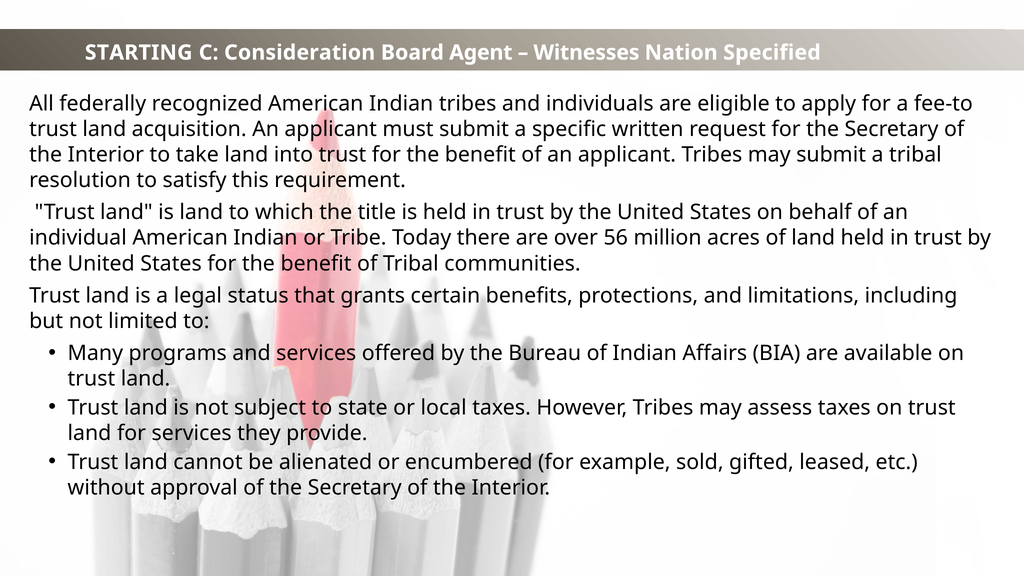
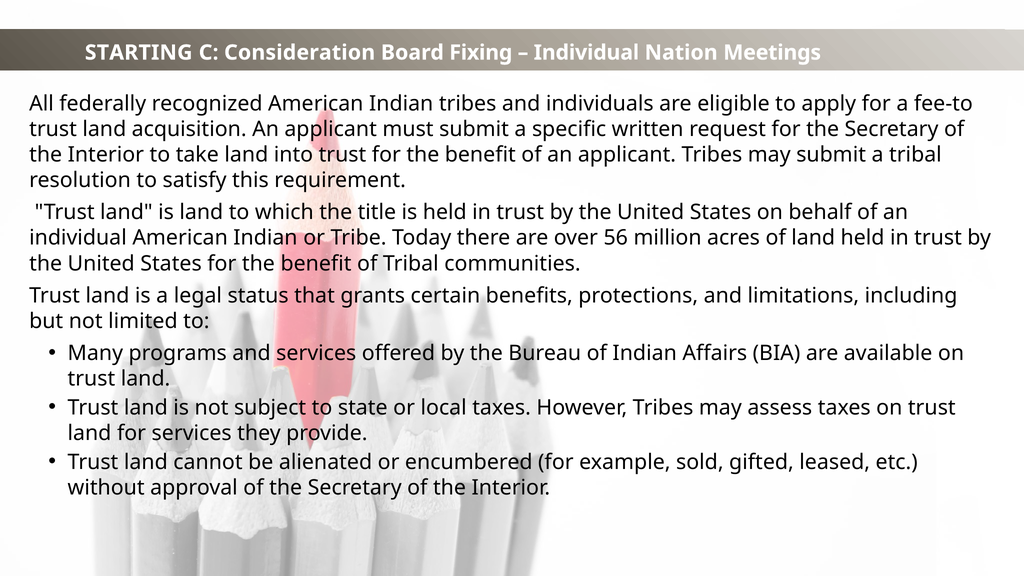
Agent: Agent -> Fixing (481, 53)
Witnesses: Witnesses -> Individual (586, 53)
Specified: Specified -> Meetings (772, 53)
